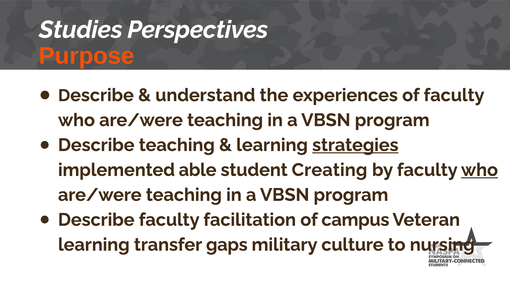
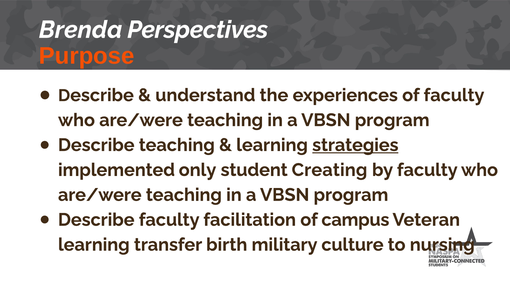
Studies: Studies -> Brenda (81, 30)
able: able -> only (198, 170)
who underline: present -> none (480, 170)
gaps: gaps -> birth (227, 245)
